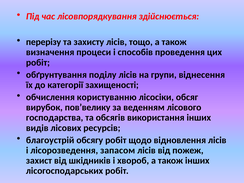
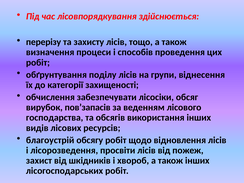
користуванню: користуванню -> забезпечувати (107, 97)
пов’велику: пов’велику -> пов’запасів (88, 107)
запасом: запасом -> просвіти (118, 150)
